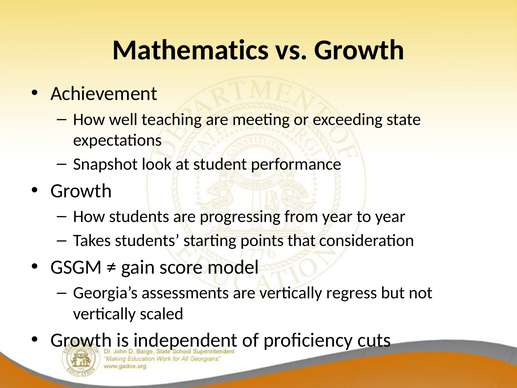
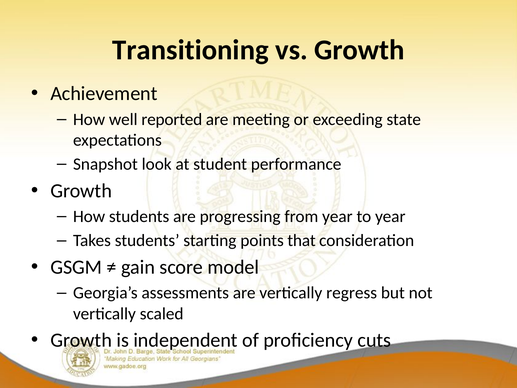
Mathematics: Mathematics -> Transitioning (190, 50)
teaching: teaching -> reported (172, 119)
